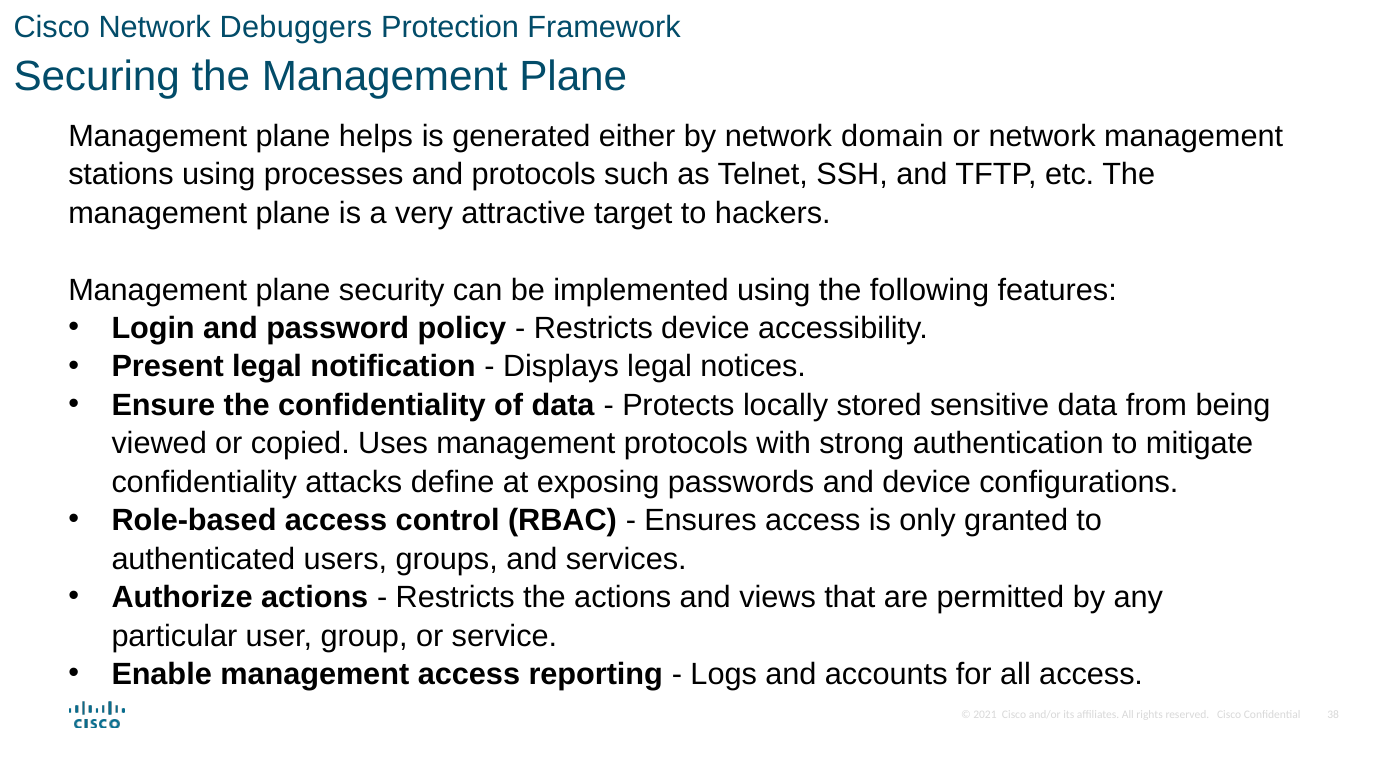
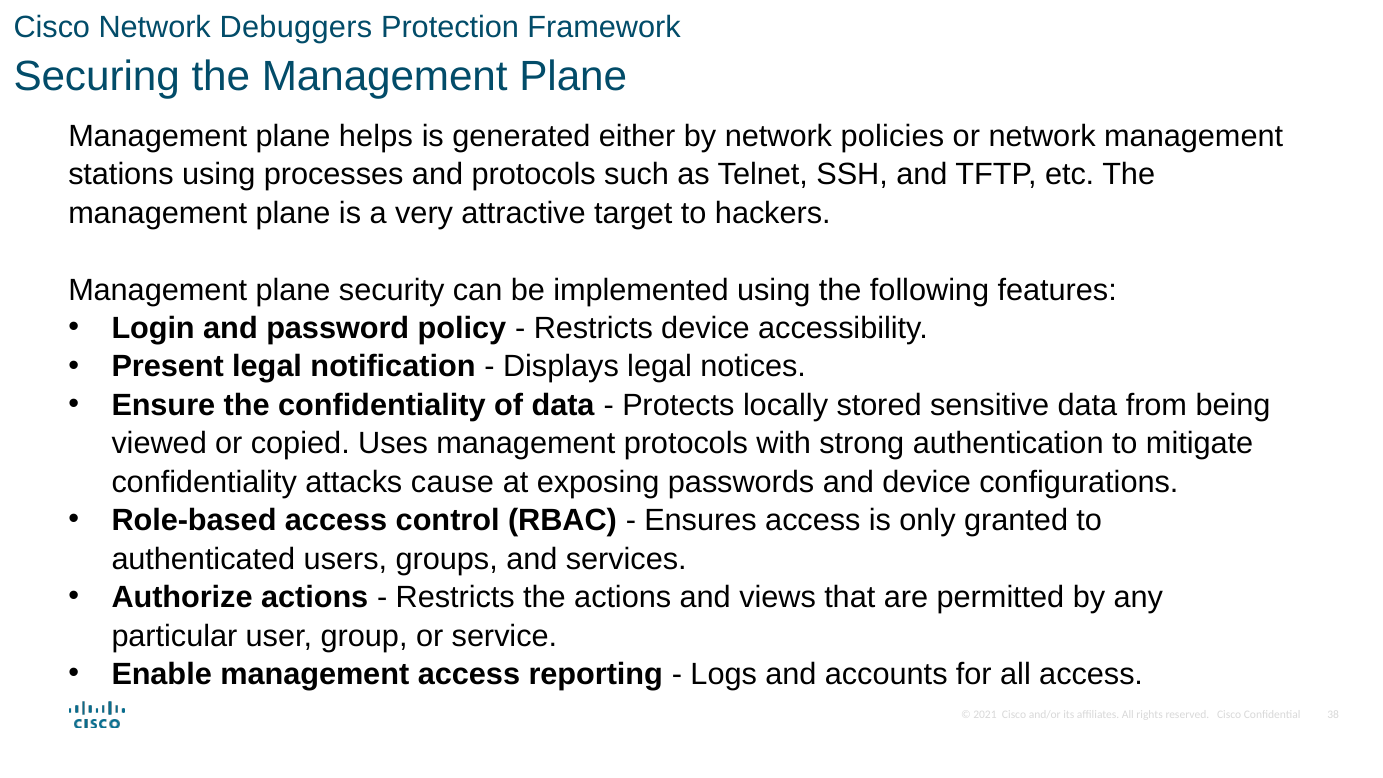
domain: domain -> policies (892, 136)
define: define -> cause (452, 482)
